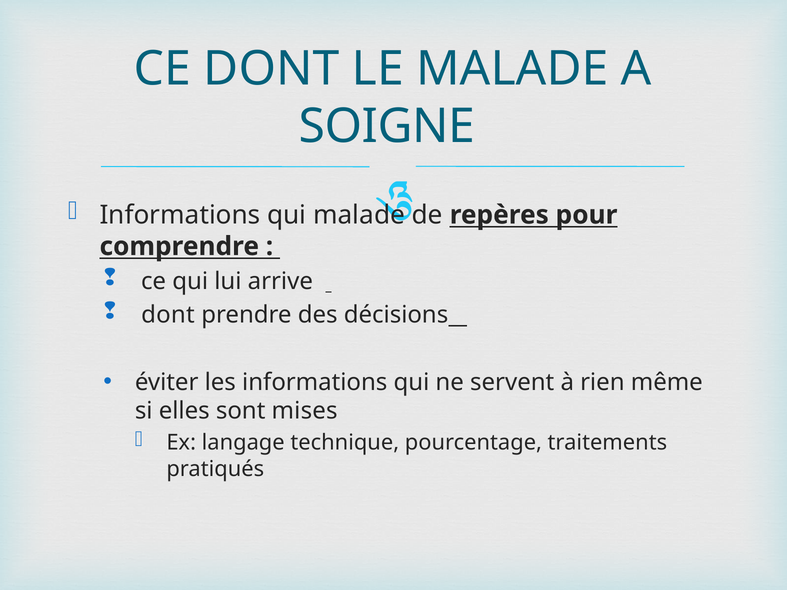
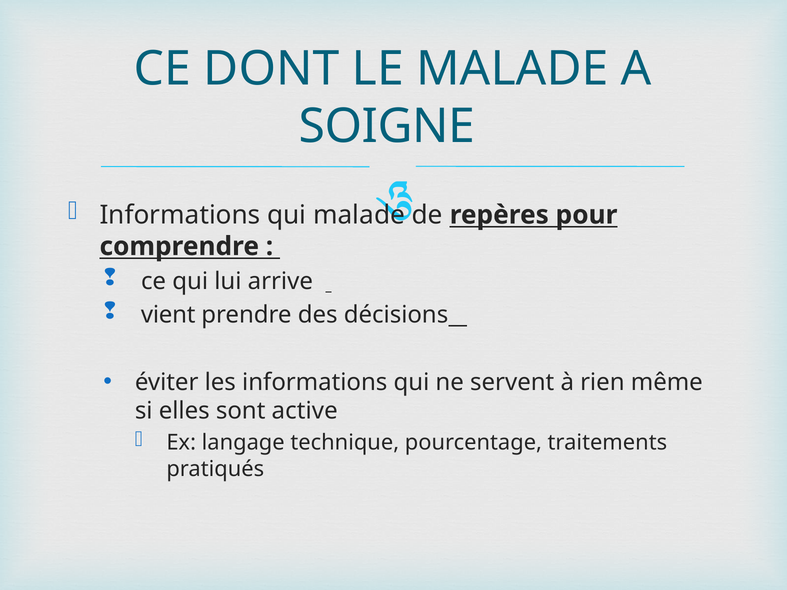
dont: dont -> vient (168, 315)
mises: mises -> active (305, 411)
